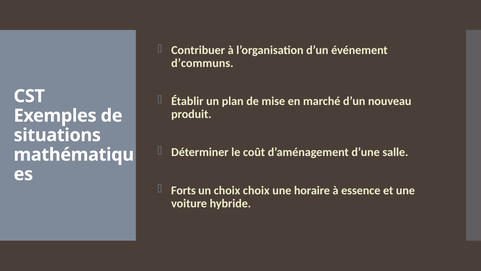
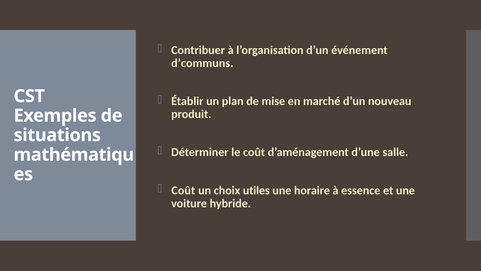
Forts: Forts -> Coût (183, 190)
choix choix: choix -> utiles (256, 190)
